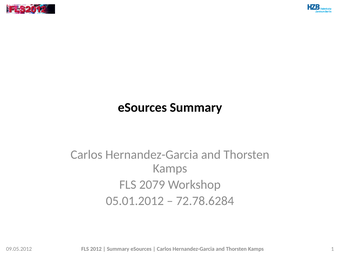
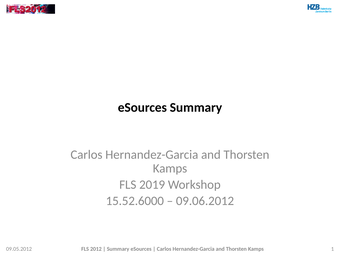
2079: 2079 -> 2019 (152, 185)
05.01.2012: 05.01.2012 -> 15.52.6000 (135, 201)
72.78.6284: 72.78.6284 -> 09.06.2012 (205, 201)
